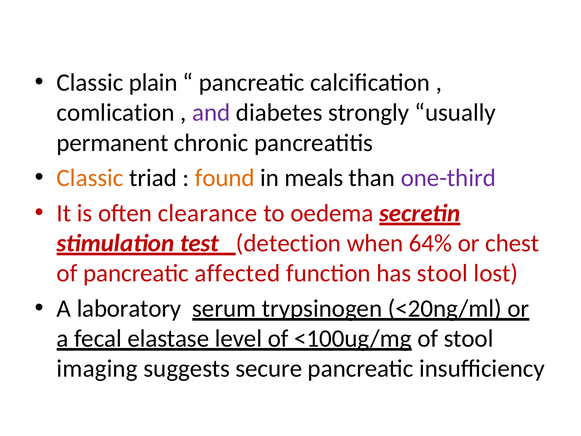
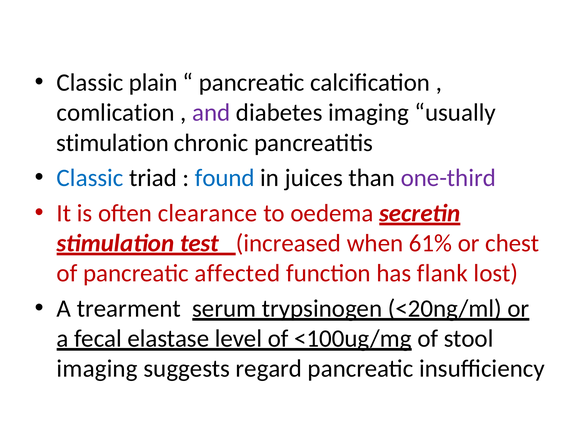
diabetes strongly: strongly -> imaging (368, 113)
permanent: permanent -> stimulation (113, 143)
Classic colour: orange -> blue (90, 178)
found colour: orange -> blue (225, 178)
meals: meals -> juices (314, 178)
detection: detection -> increased (288, 243)
64%: 64% -> 61% (430, 243)
has stool: stool -> flank (442, 273)
laboratory: laboratory -> trearment (129, 308)
secure: secure -> regard (269, 368)
